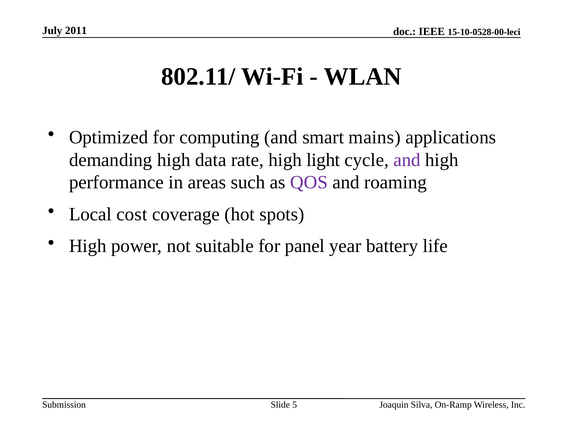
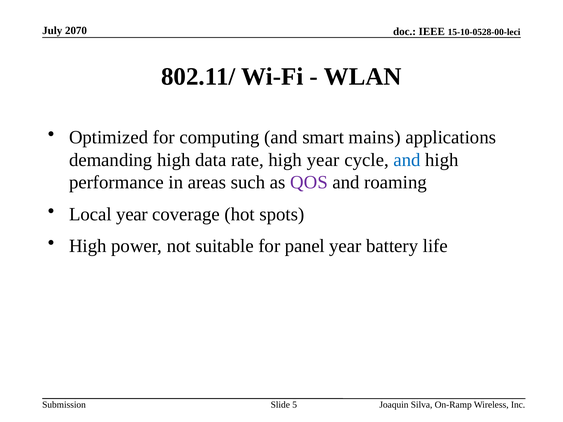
2011: 2011 -> 2070 (76, 31)
high light: light -> year (323, 160)
and colour: purple -> blue (407, 160)
Local cost: cost -> year (132, 214)
